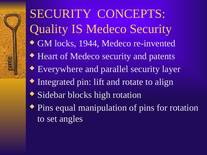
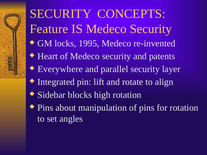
Quality: Quality -> Feature (49, 29)
1944: 1944 -> 1995 (89, 43)
equal: equal -> about (66, 108)
